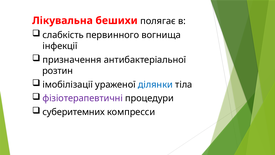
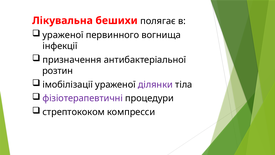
слабкість: слабкість -> ураженої (63, 35)
ділянки colour: blue -> purple (155, 84)
суберитемних: суберитемних -> стрептококом (74, 112)
